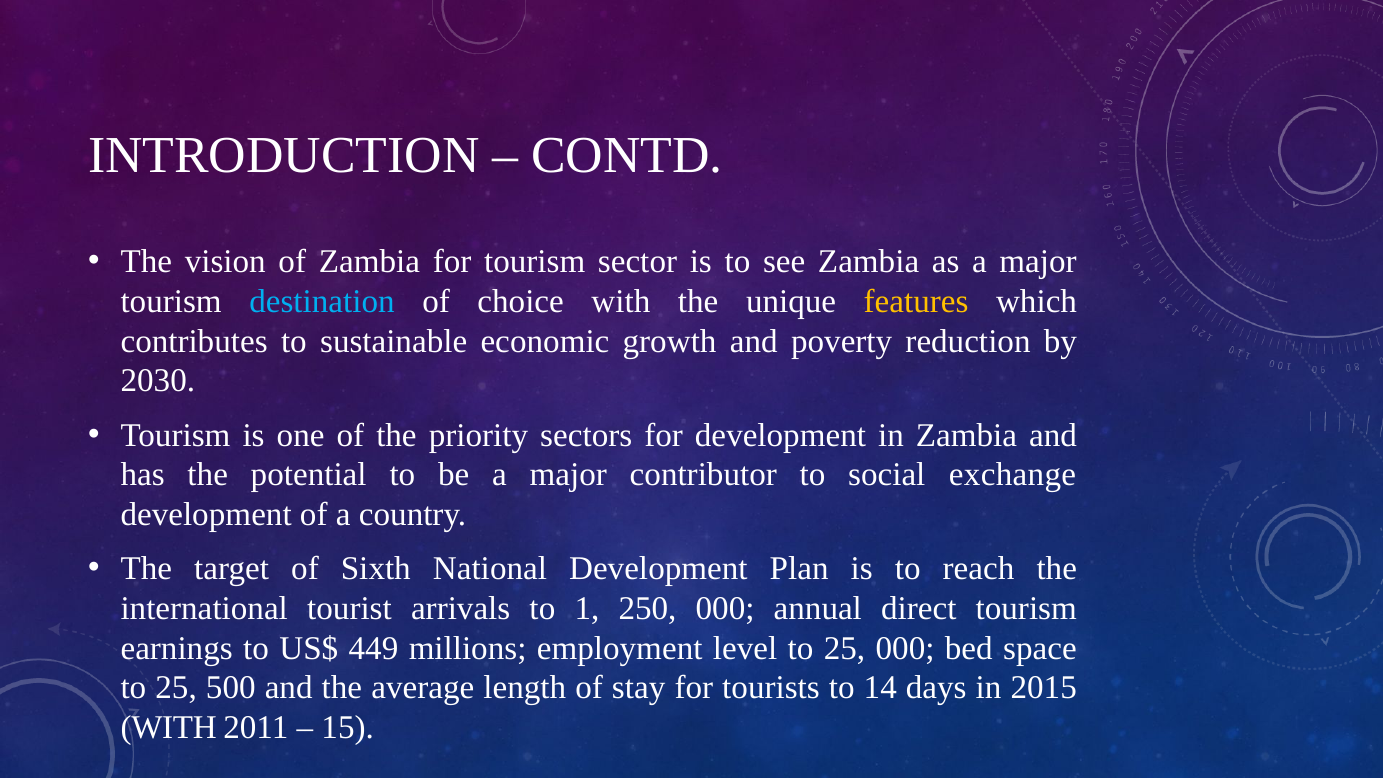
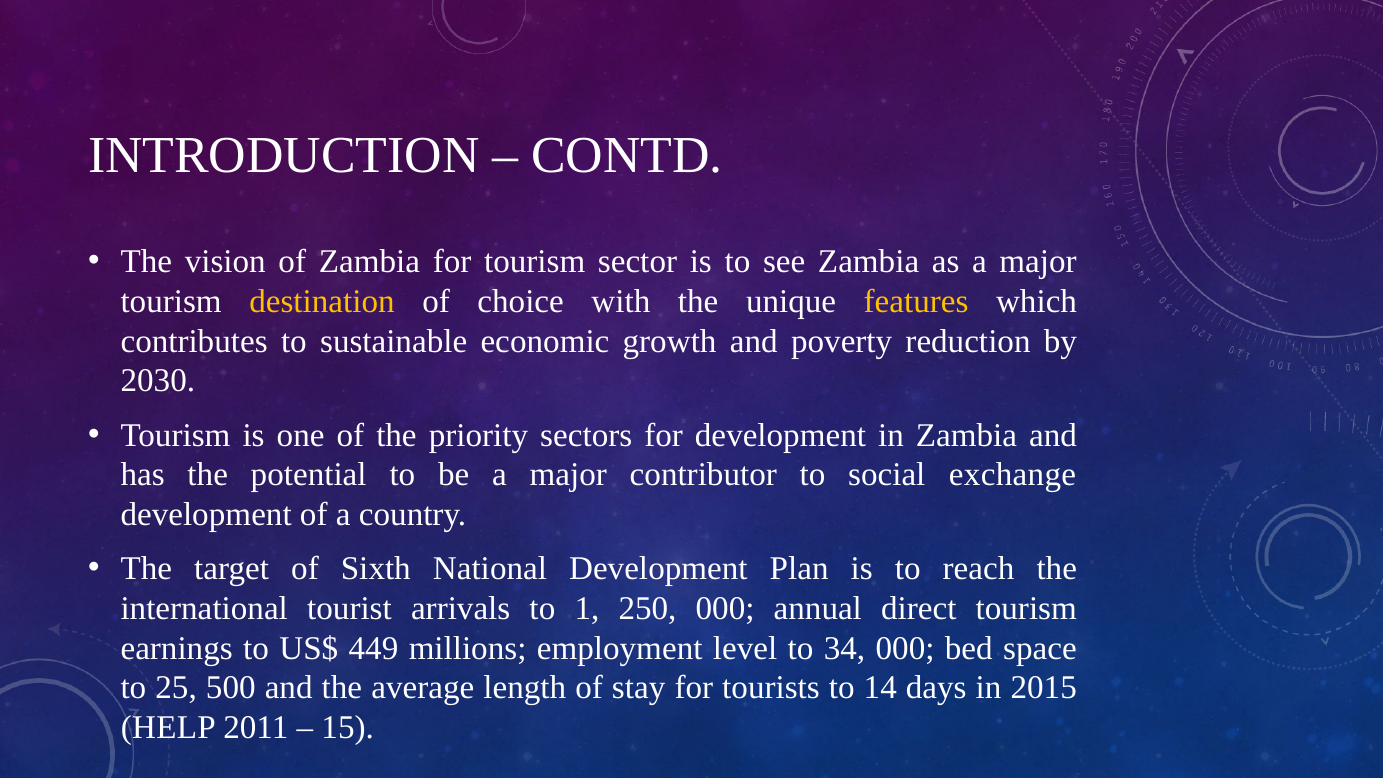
destination colour: light blue -> yellow (322, 302)
level to 25: 25 -> 34 (845, 648)
WITH: WITH -> HELP (168, 728)
